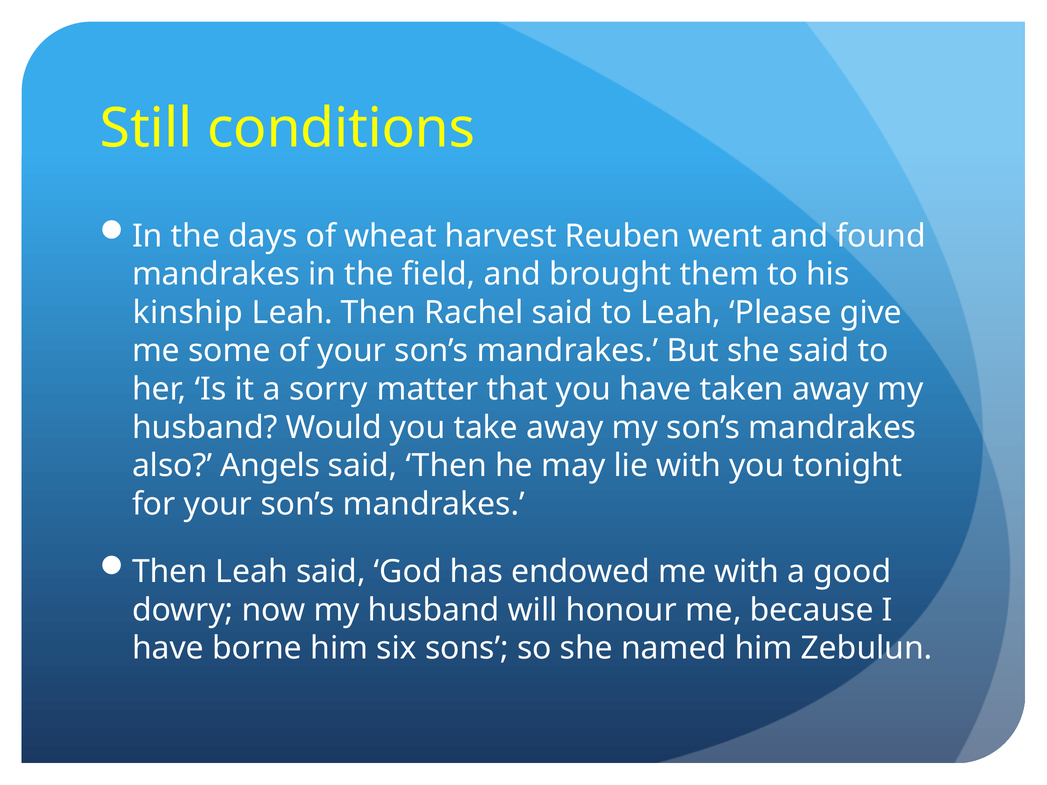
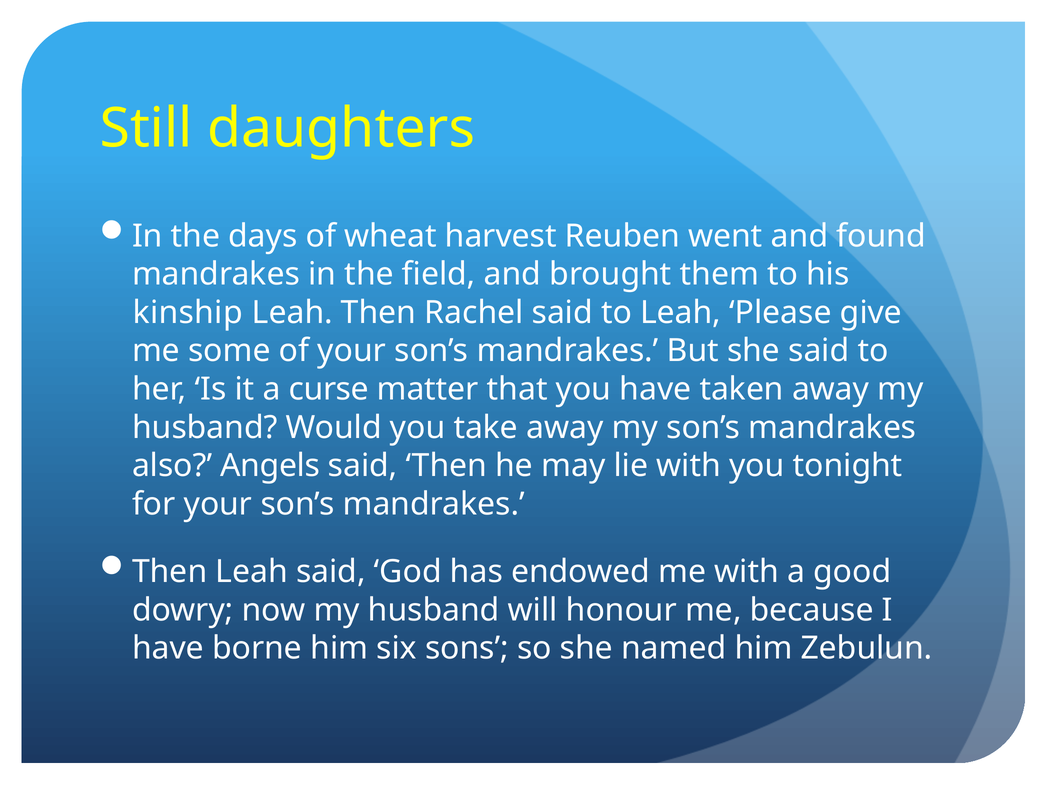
conditions: conditions -> daughters (341, 129)
sorry: sorry -> curse (329, 389)
